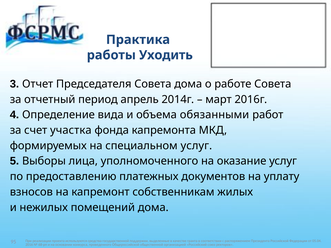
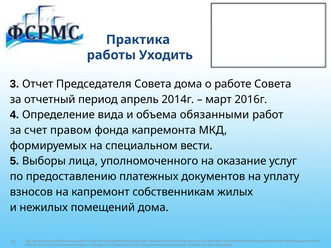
участка: участка -> правом (71, 130)
специальном услуг: услуг -> вести (196, 146)
